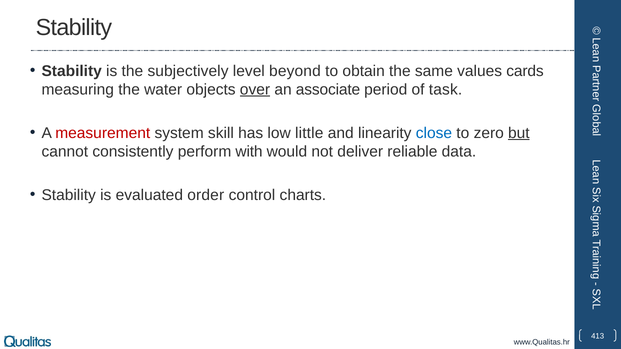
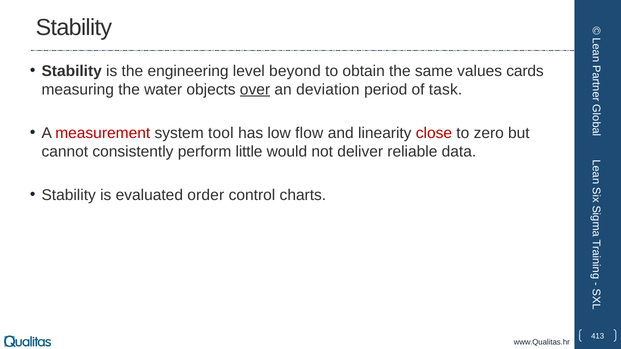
subjectively: subjectively -> engineering (188, 71)
associate: associate -> deviation (328, 90)
skill: skill -> tool (221, 133)
little: little -> flow (309, 133)
close colour: blue -> red (434, 133)
but underline: present -> none (519, 133)
with: with -> little (249, 152)
